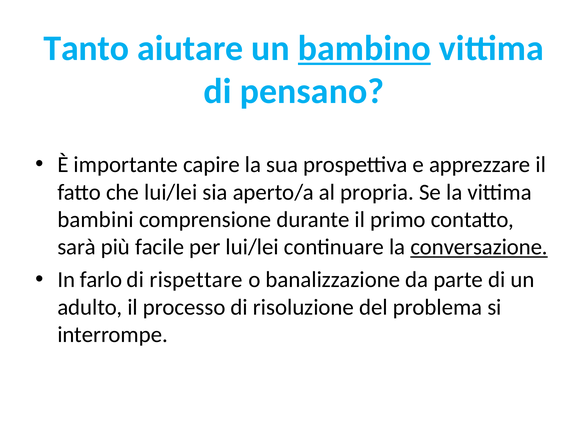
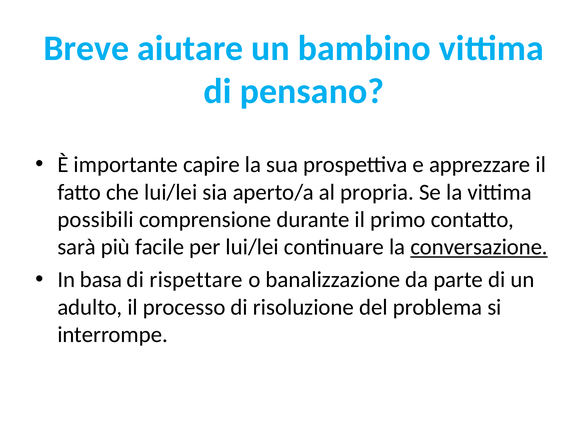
Tanto: Tanto -> Breve (86, 48)
bambino underline: present -> none (364, 48)
bambini: bambini -> possibili (96, 220)
farlo: farlo -> basa (101, 280)
